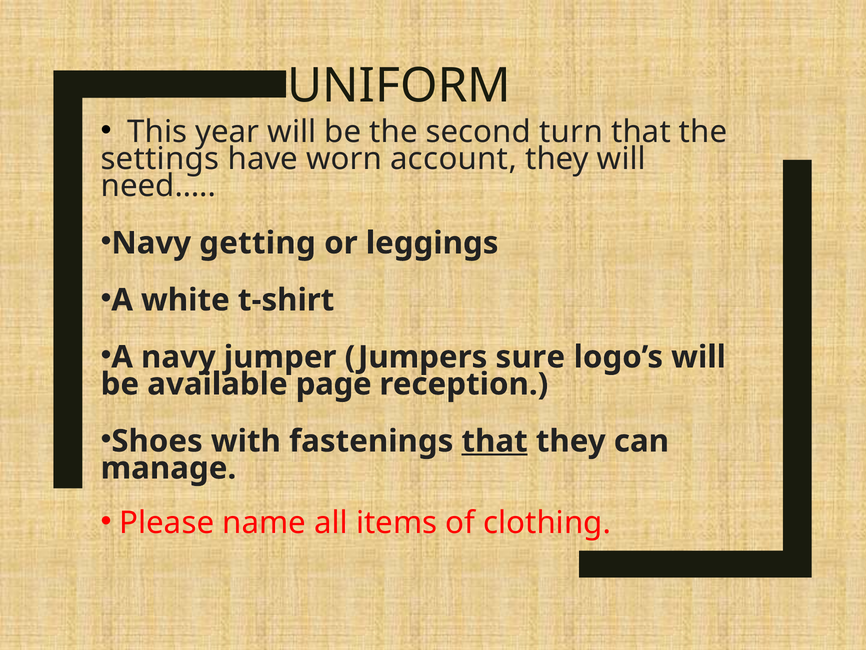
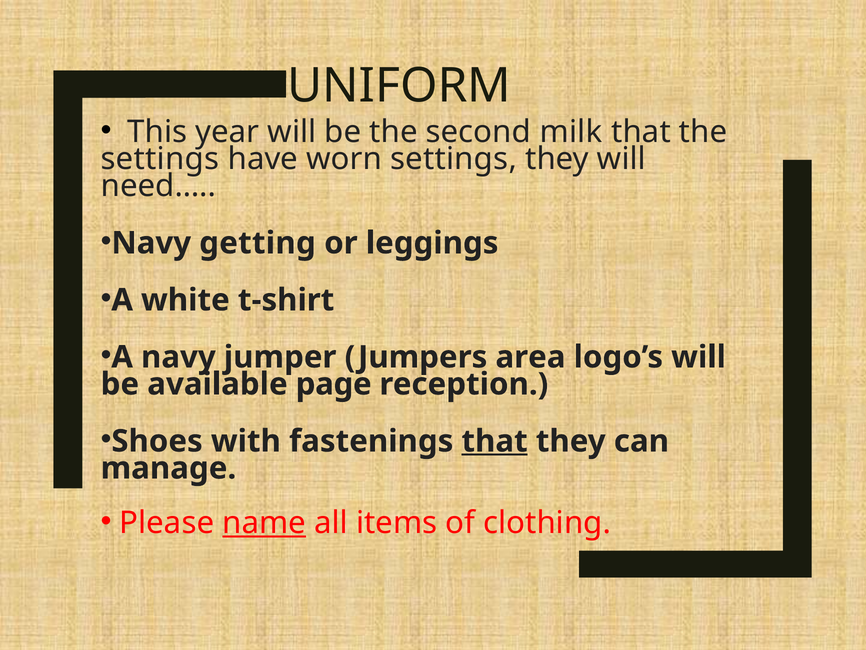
turn: turn -> milk (571, 132)
worn account: account -> settings (454, 159)
sure: sure -> area (530, 357)
name underline: none -> present (264, 523)
